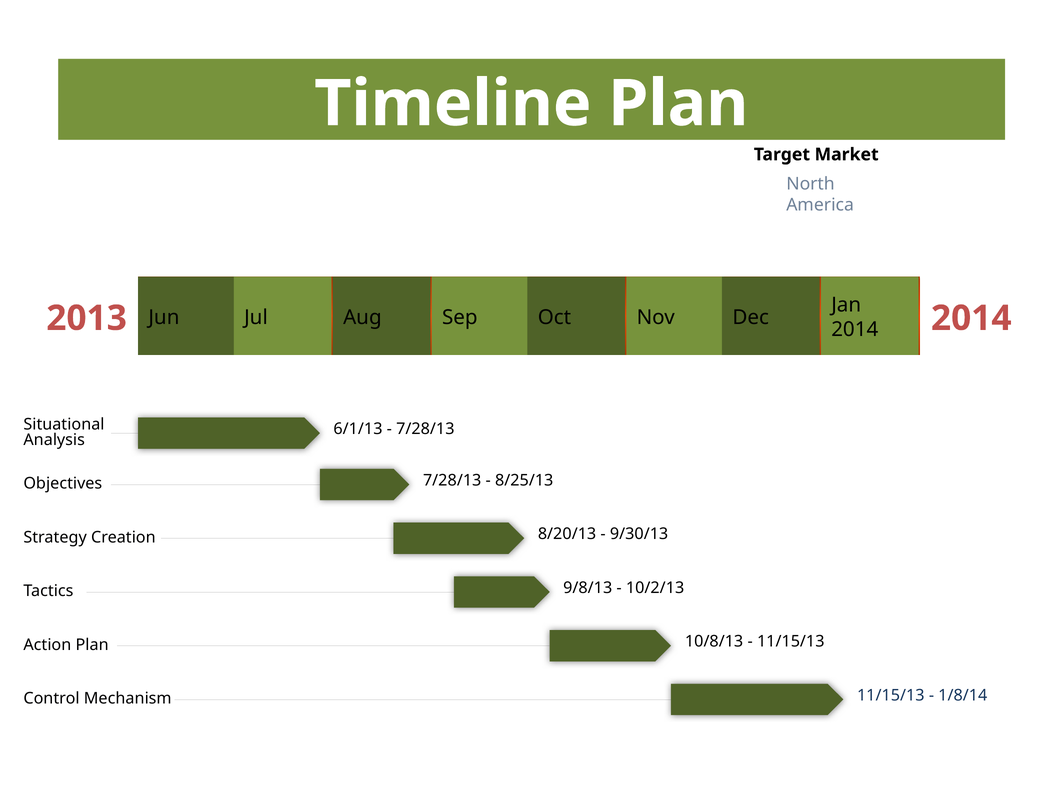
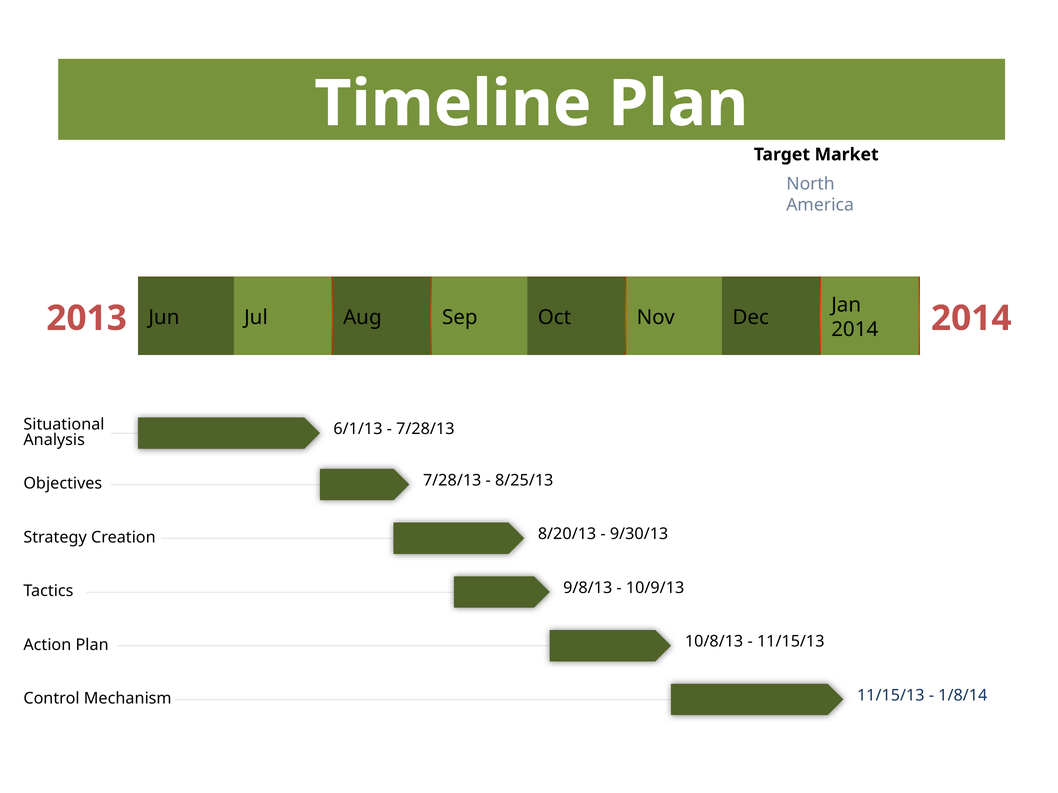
10/2/13: 10/2/13 -> 10/9/13 (655, 588)
